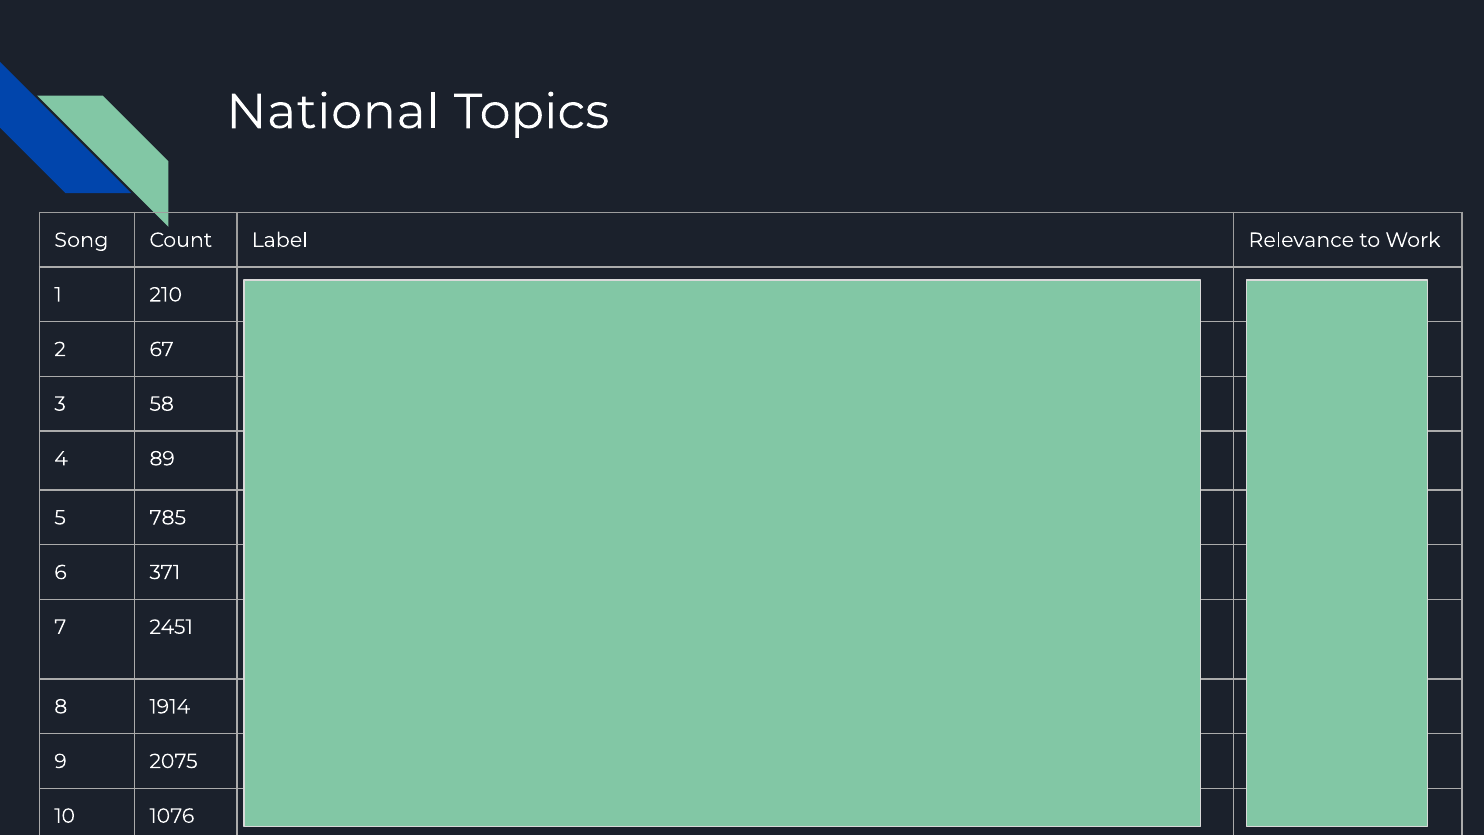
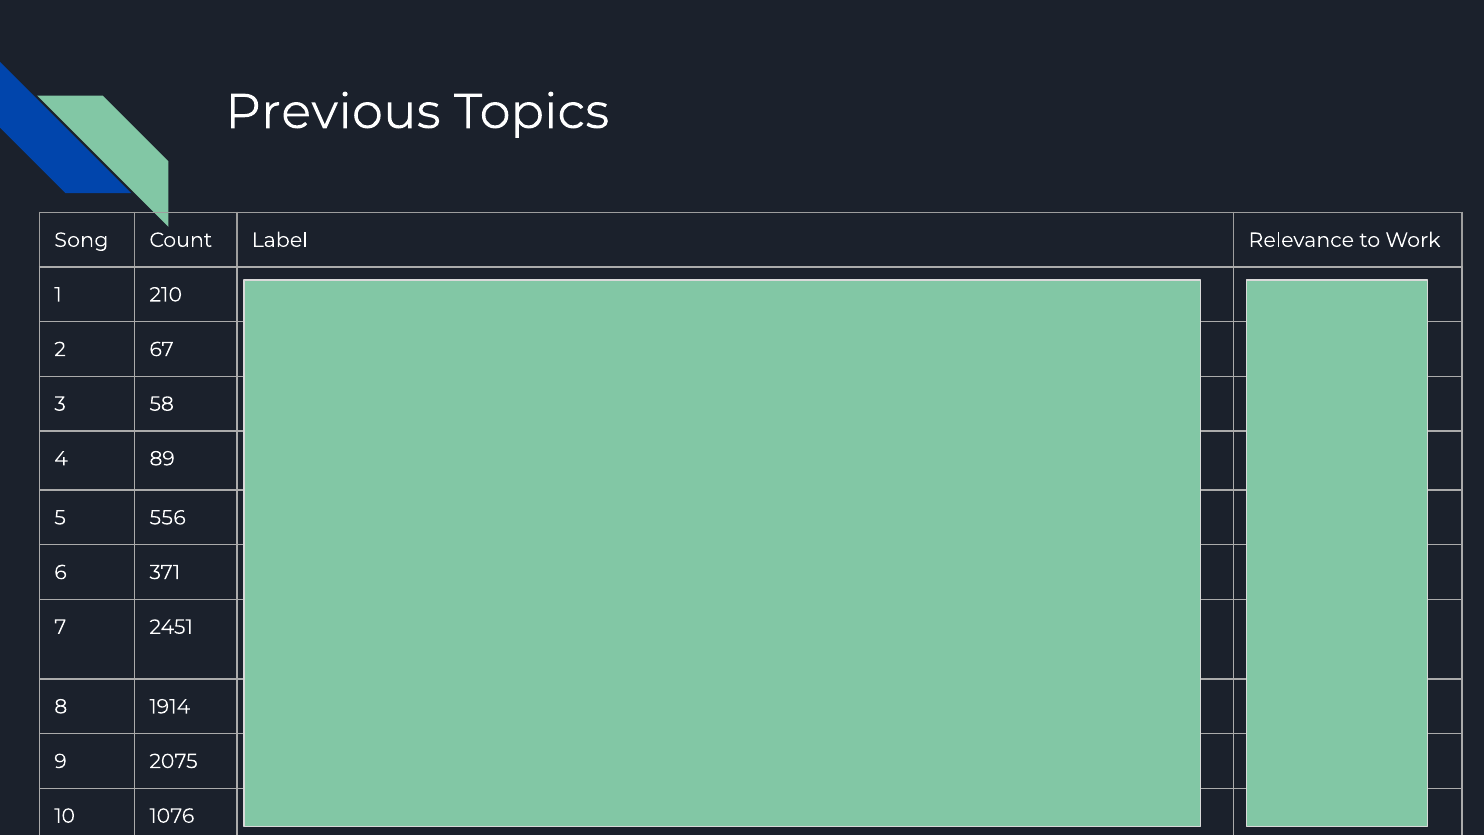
National: National -> Previous (333, 112)
785: 785 -> 556 (168, 518)
